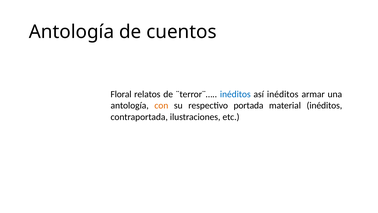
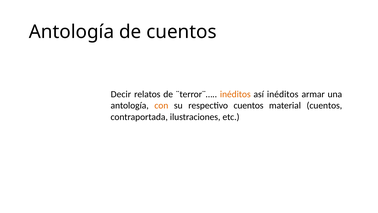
Floral: Floral -> Decir (121, 94)
inéditos colour: blue -> orange (235, 94)
respectivo portada: portada -> cuentos (249, 105)
material inéditos: inéditos -> cuentos (324, 105)
